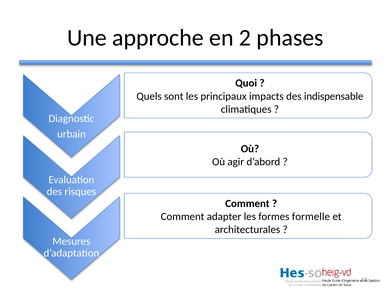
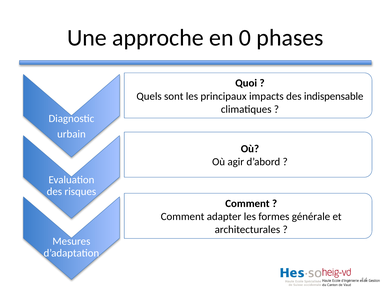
2: 2 -> 0 (245, 38)
formelle: formelle -> générale (311, 217)
